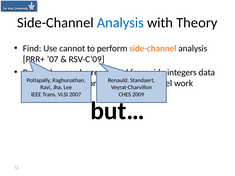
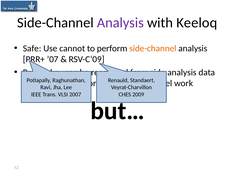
Analysis colour: blue -> purple (120, 23)
Theory: Theory -> Keeloq (197, 23)
Find: Find -> Safe (32, 48)
integers: integers -> analysis (182, 72)
